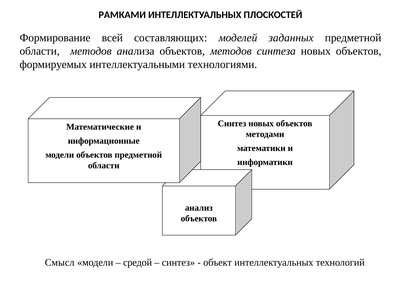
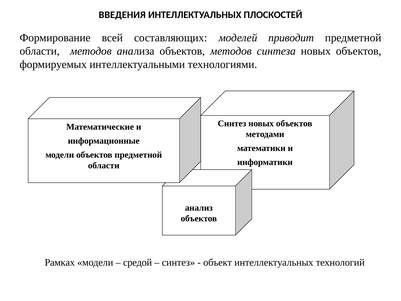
РАМКАМИ: РАМКАМИ -> ВВЕДЕНИЯ (122, 15)
заданных: заданных -> приводит (291, 38)
Смысл: Смысл -> Рамках (60, 262)
